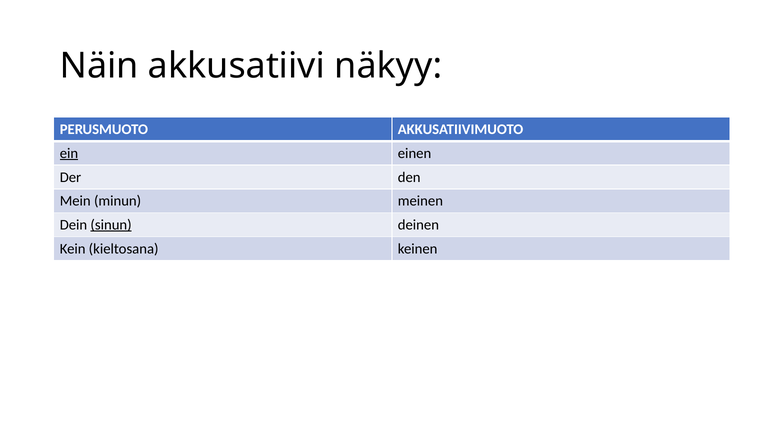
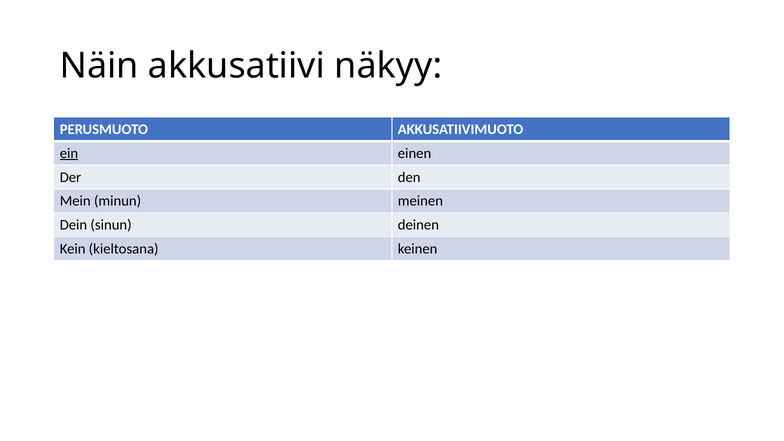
sinun underline: present -> none (111, 225)
